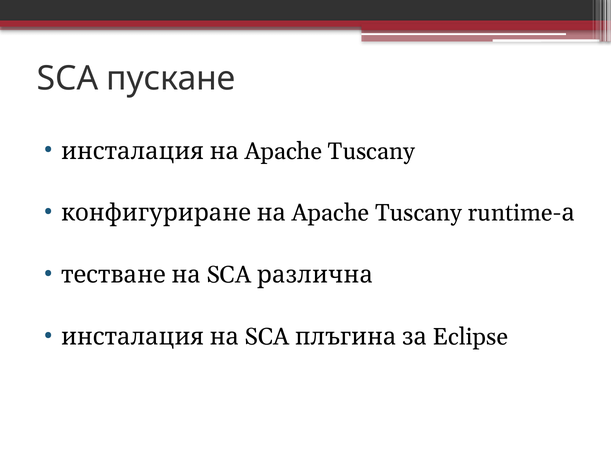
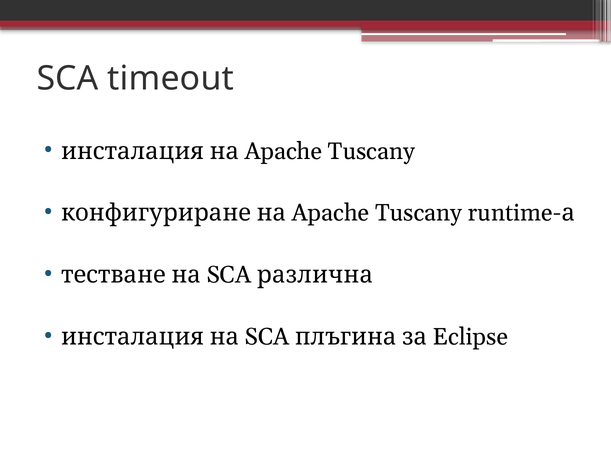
пускане: пускане -> timeout (171, 79)
